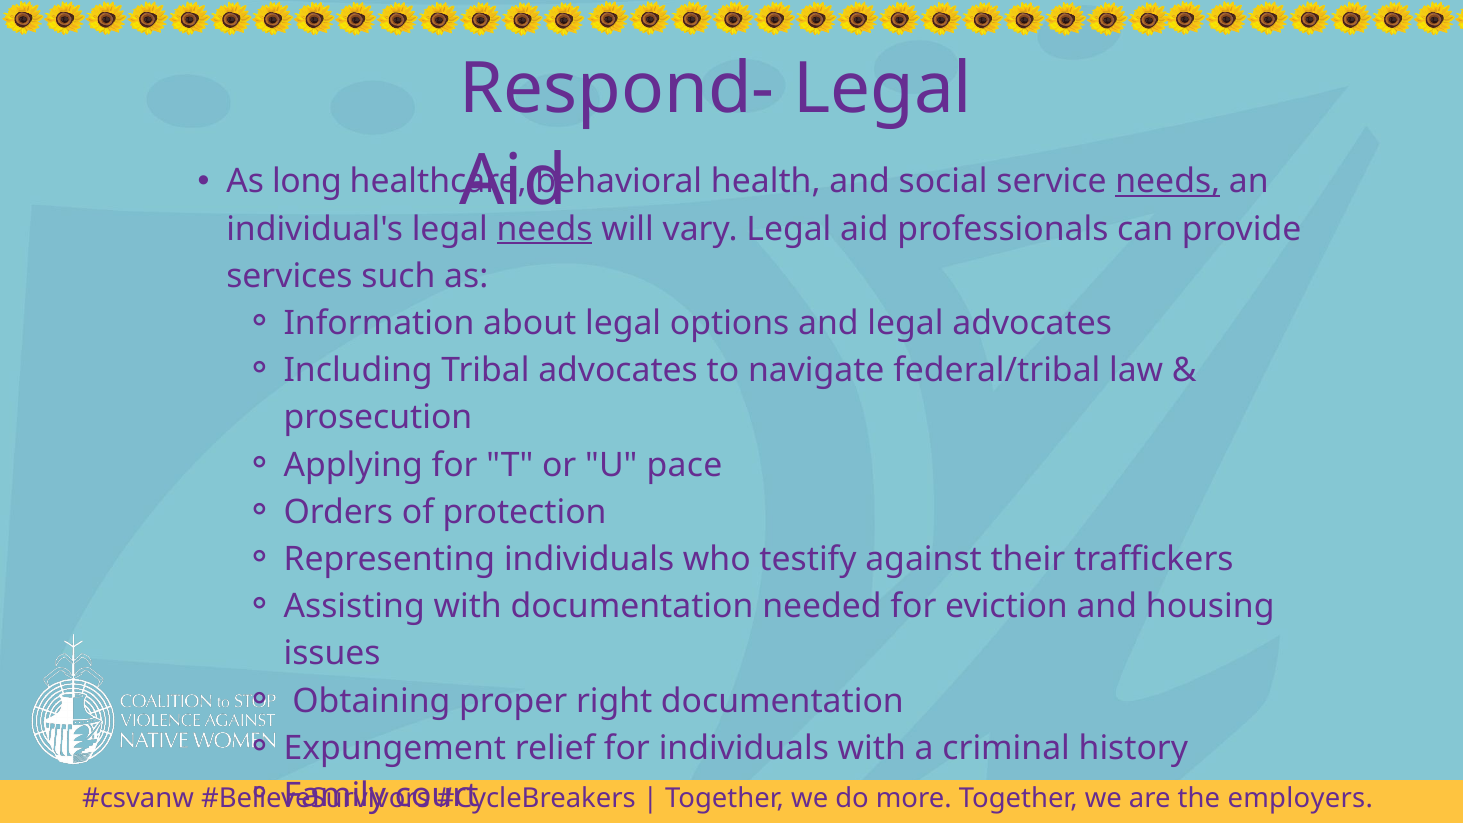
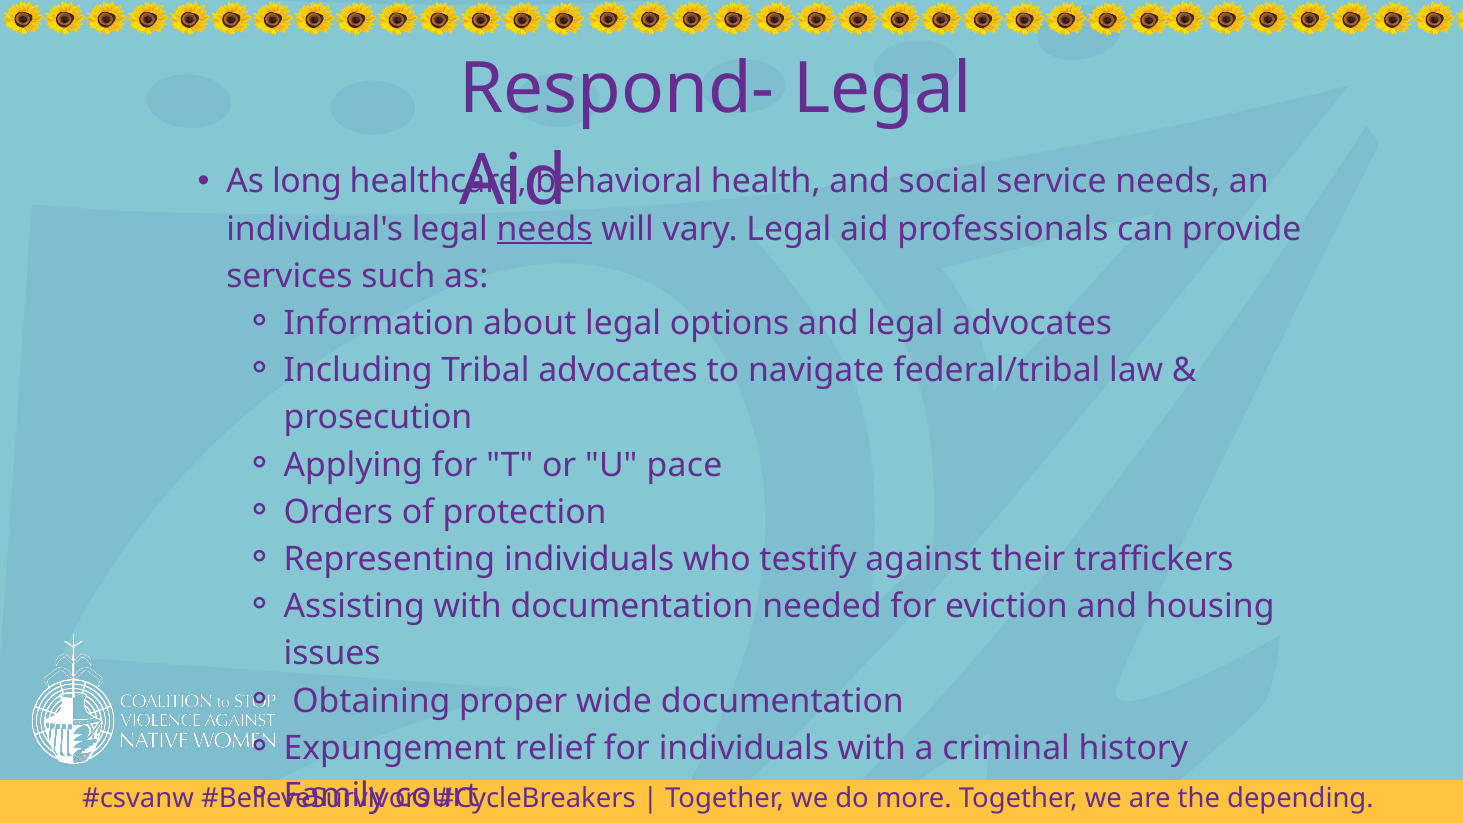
needs underline: present -> none (1168, 182)
right: right -> wide (614, 701)
employers: employers -> depending (1300, 799)
